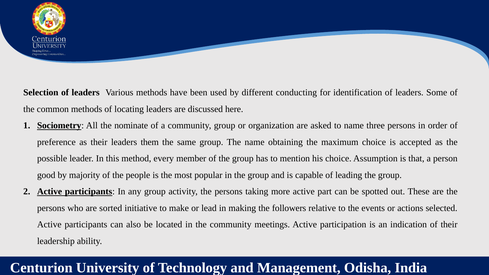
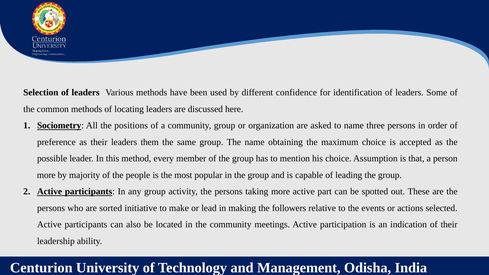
conducting: conducting -> confidence (296, 93)
nominate: nominate -> positions (131, 126)
good: good -> more (46, 175)
